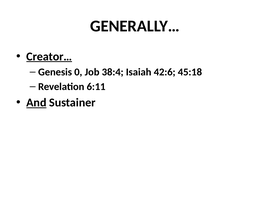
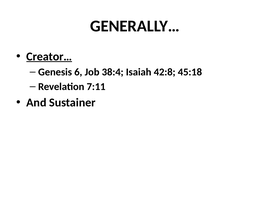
0: 0 -> 6 (78, 72)
42:6: 42:6 -> 42:8 (165, 72)
6:11: 6:11 -> 7:11 (96, 87)
And underline: present -> none (36, 103)
